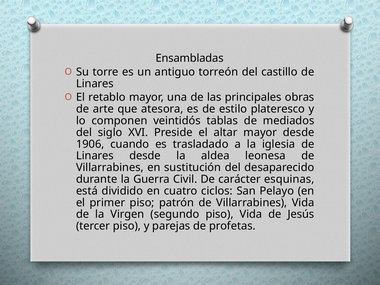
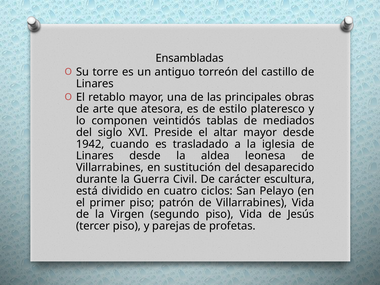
1906: 1906 -> 1942 (90, 144)
esquinas: esquinas -> escultura (289, 179)
